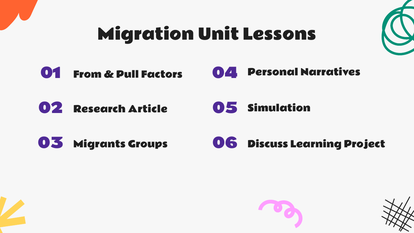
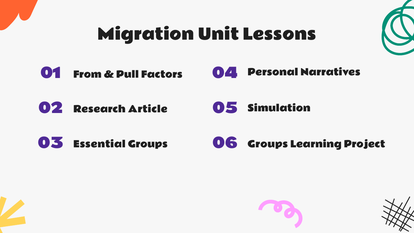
Migrants: Migrants -> Essential (99, 144)
06 Discuss: Discuss -> Groups (268, 144)
